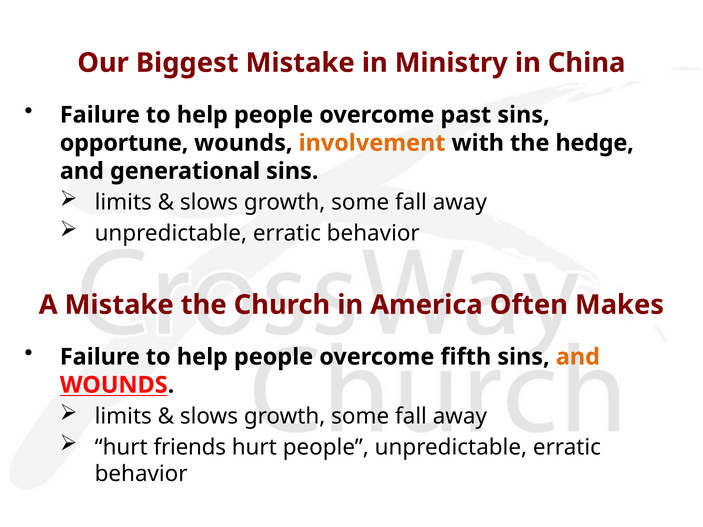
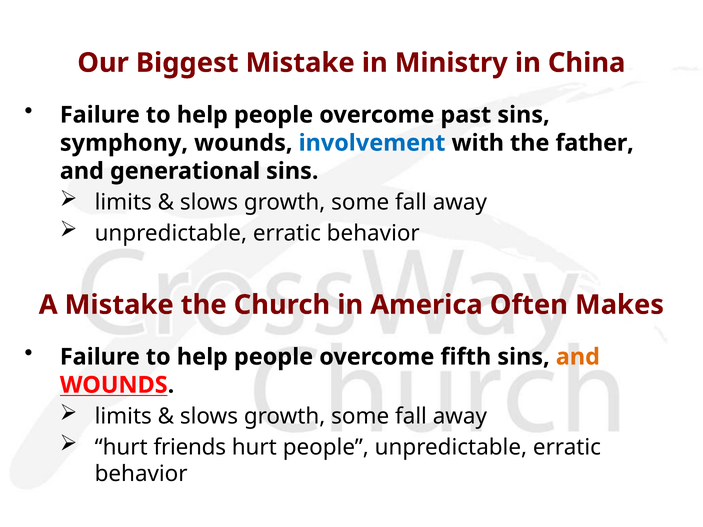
opportune: opportune -> symphony (124, 143)
involvement colour: orange -> blue (372, 143)
hedge: hedge -> father (595, 143)
